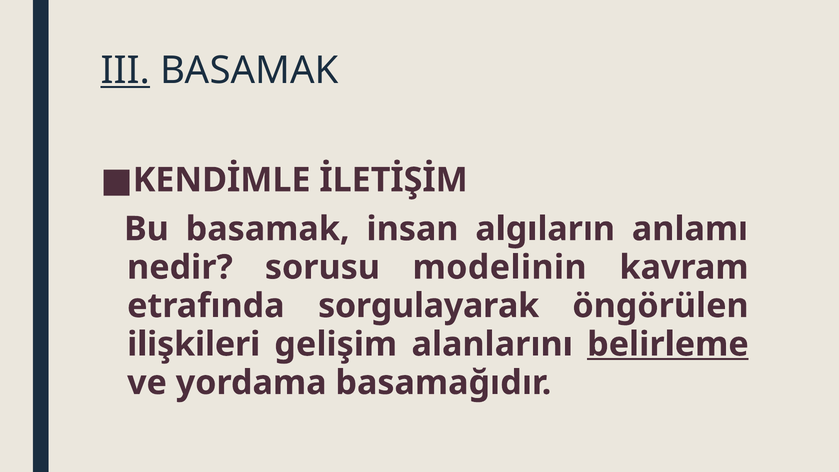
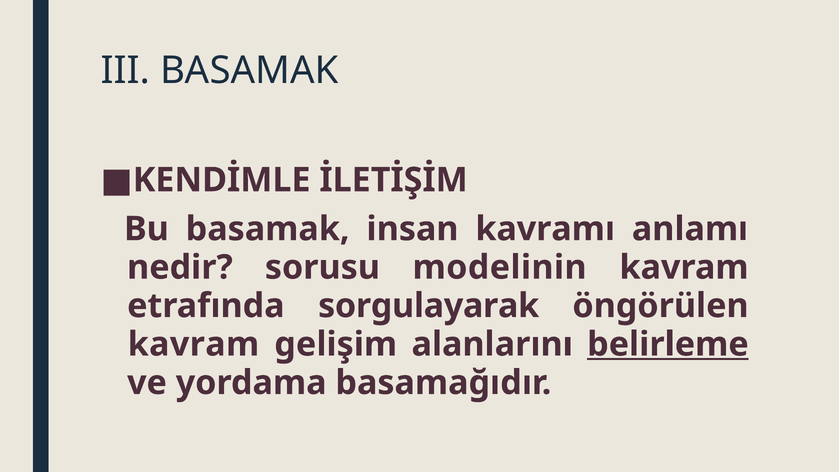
III underline: present -> none (125, 71)
algıların: algıların -> kavramı (545, 229)
ilişkileri: ilişkileri -> kavram (193, 344)
